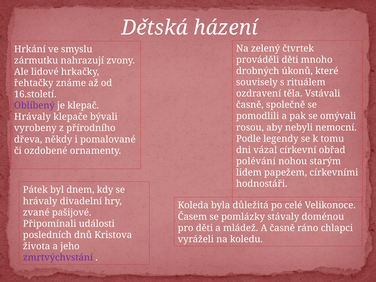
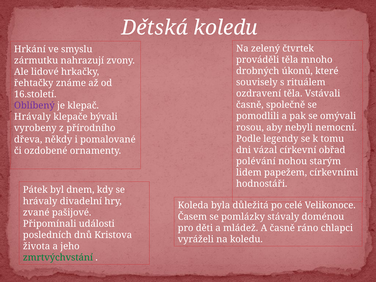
Dětská házení: házení -> koledu (226, 28)
prováděli děti: děti -> těla (290, 60)
zmrtvýchvstání colour: purple -> green (58, 258)
